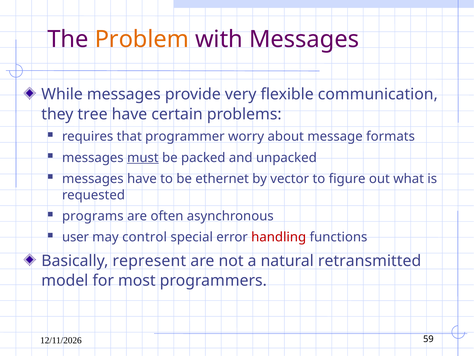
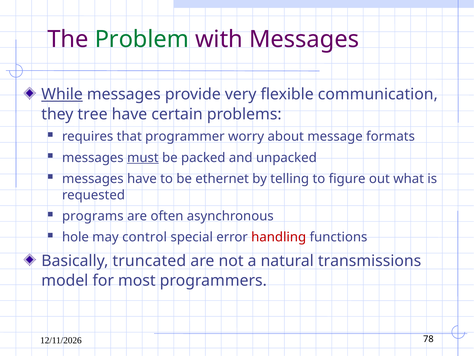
Problem colour: orange -> green (142, 39)
While underline: none -> present (62, 94)
vector: vector -> telling (290, 178)
user: user -> hole (75, 237)
represent: represent -> truncated (149, 261)
retransmitted: retransmitted -> transmissions (370, 261)
59: 59 -> 78 (428, 339)
